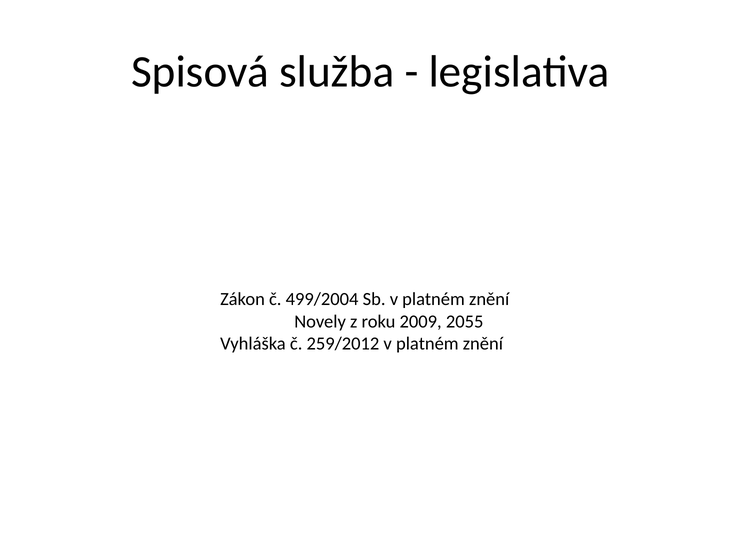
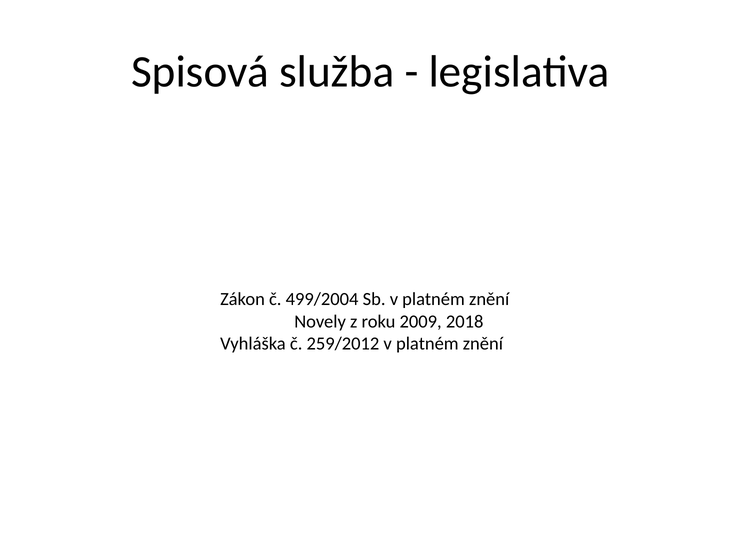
2055: 2055 -> 2018 (465, 322)
